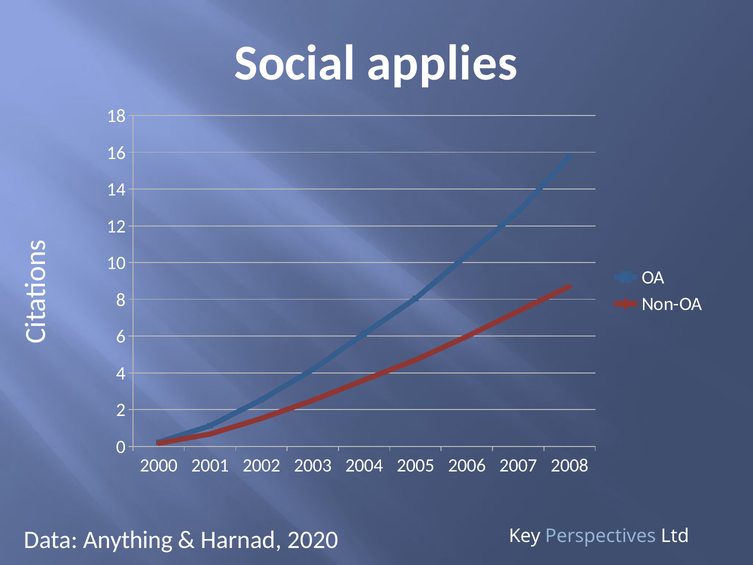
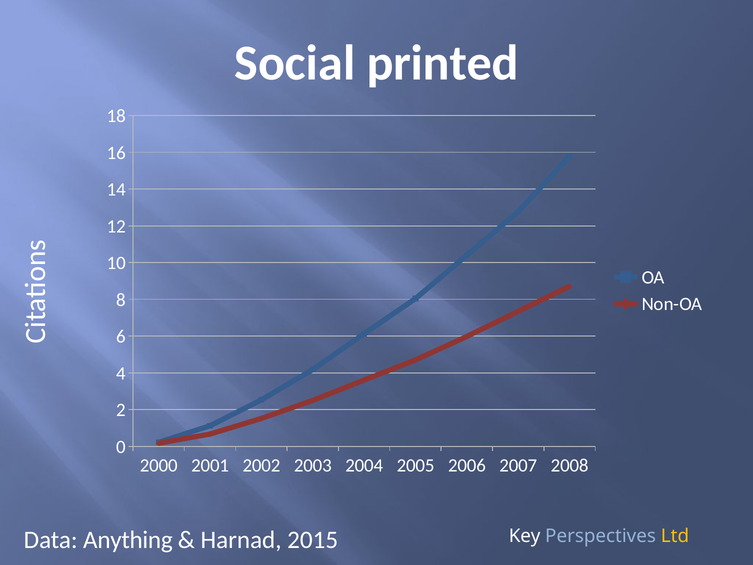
applies: applies -> printed (443, 63)
2020: 2020 -> 2015 (313, 540)
Ltd colour: white -> yellow (675, 536)
